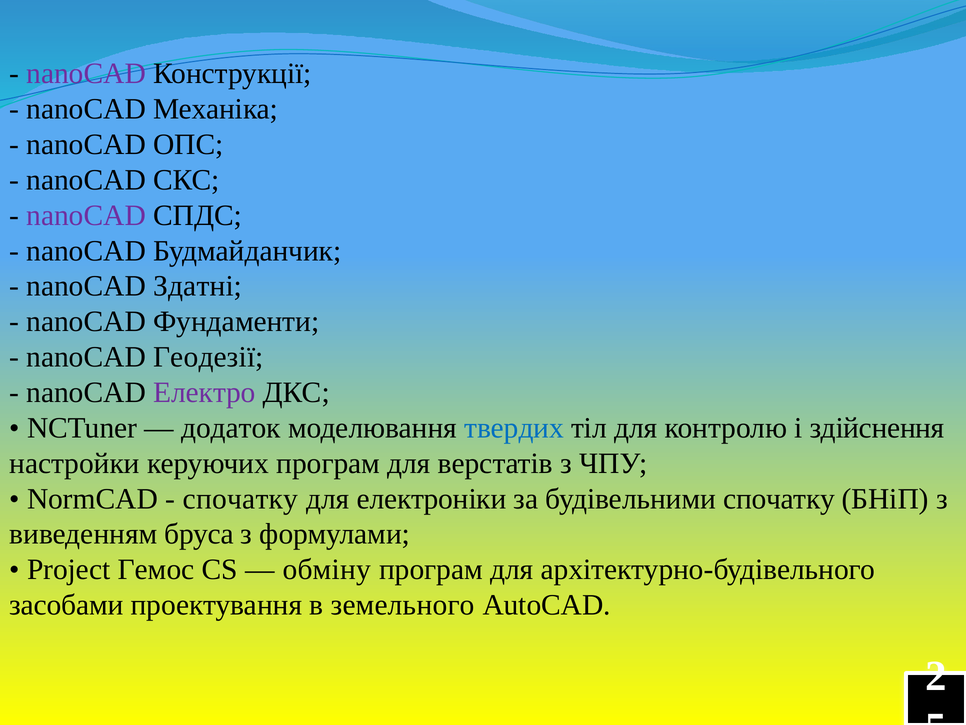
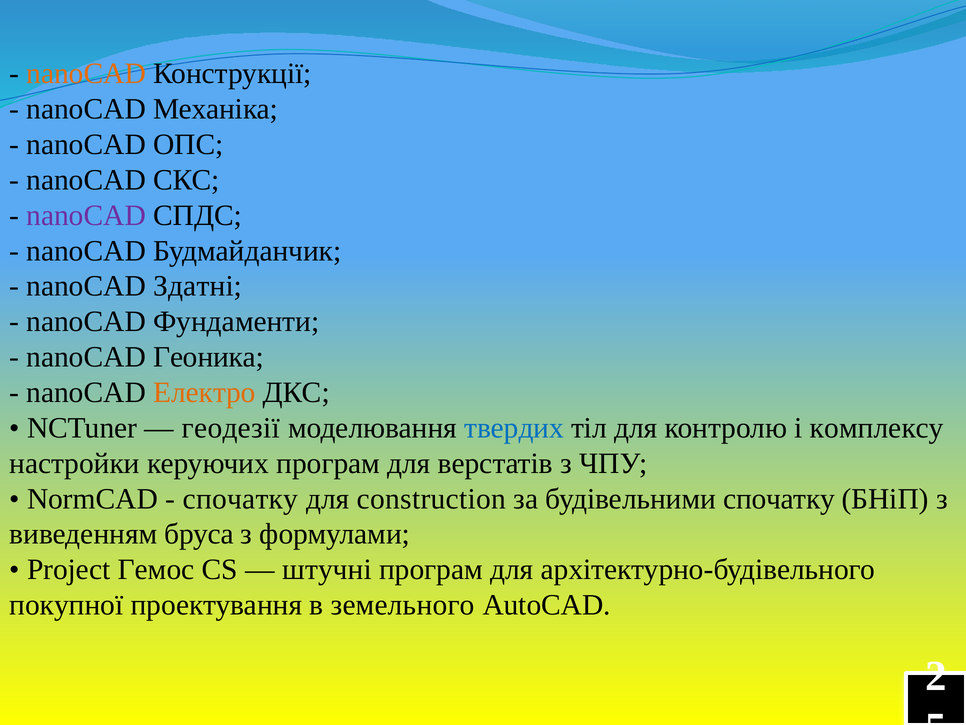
nanoCAD colour: purple -> orange (86, 74)
Геодезії: Геодезії -> Геоника (209, 357)
Електро colour: purple -> orange (204, 392)
додаток: додаток -> геодезії (231, 428)
здійснення: здійснення -> комплексу (877, 428)
електроніки: електроніки -> construction (431, 498)
обміну: обміну -> штучні (327, 569)
засобами: засобами -> покупної (66, 605)
